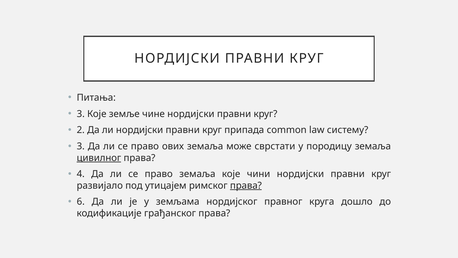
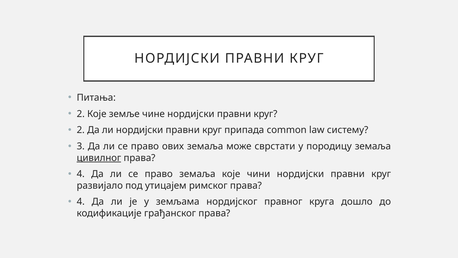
3: 3 -> 2 (81, 114)
права underline: present -> none (246, 185)
6: 6 -> 4 (81, 202)
